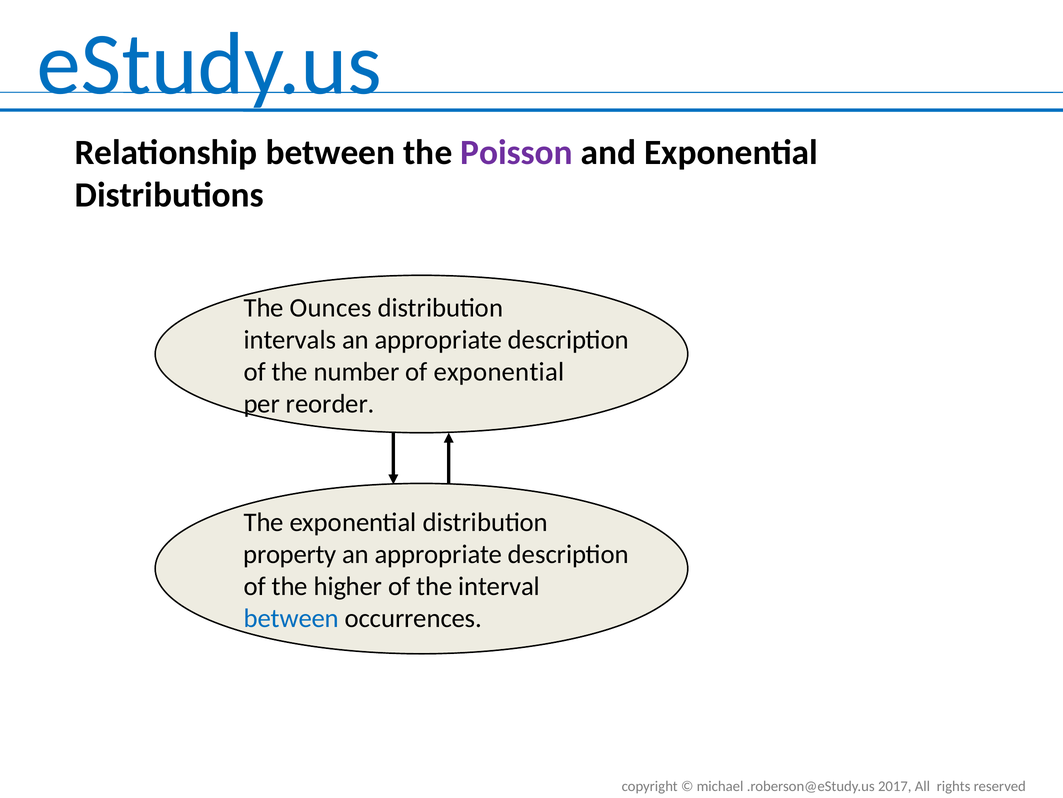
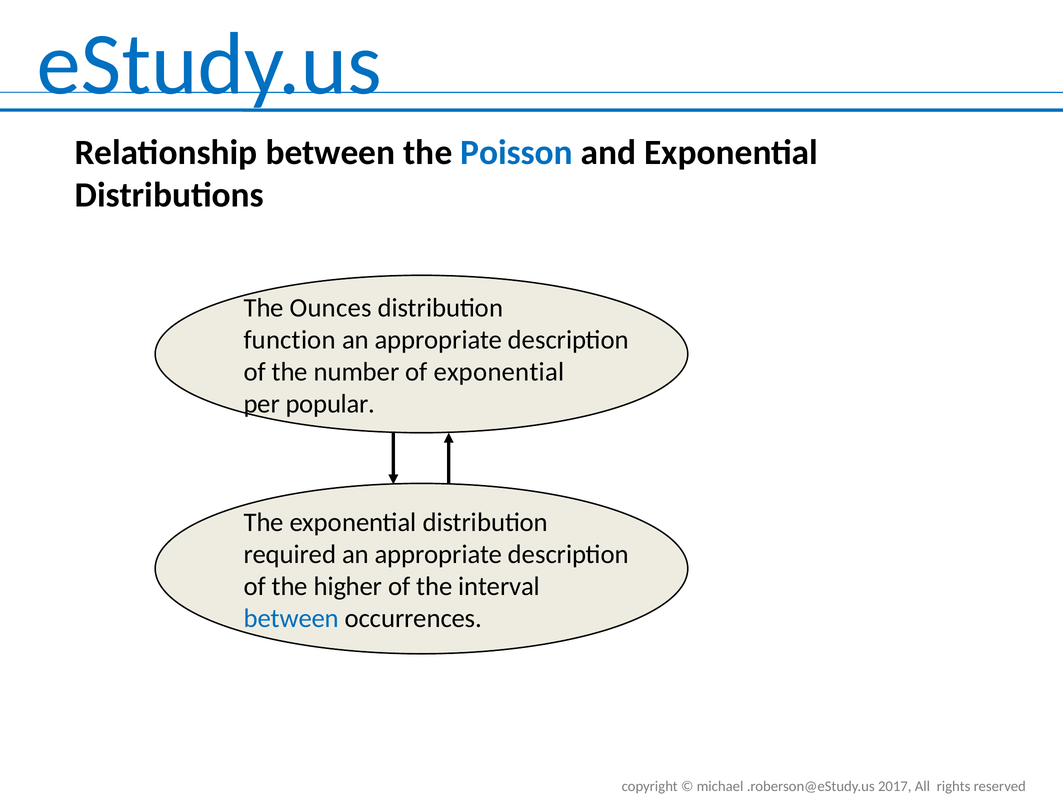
Poisson colour: purple -> blue (517, 152)
intervals: intervals -> function (290, 339)
reorder: reorder -> popular (330, 403)
property: property -> required (290, 554)
